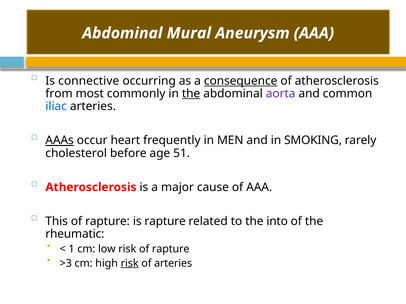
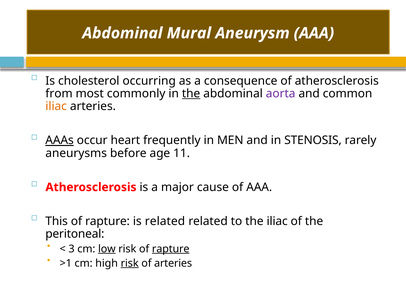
connective: connective -> cholesterol (89, 81)
consequence underline: present -> none (241, 81)
iliac colour: blue -> orange (56, 107)
SMOKING: SMOKING -> STENOSIS (313, 141)
cholesterol: cholesterol -> aneurysms (76, 153)
51: 51 -> 11 (182, 153)
is rapture: rapture -> related (165, 222)
the into: into -> iliac (277, 222)
rheumatic: rheumatic -> peritoneal (75, 234)
1: 1 -> 3 (72, 249)
low underline: none -> present (107, 249)
rapture underline: none -> present (171, 249)
>3: >3 -> >1 (66, 264)
